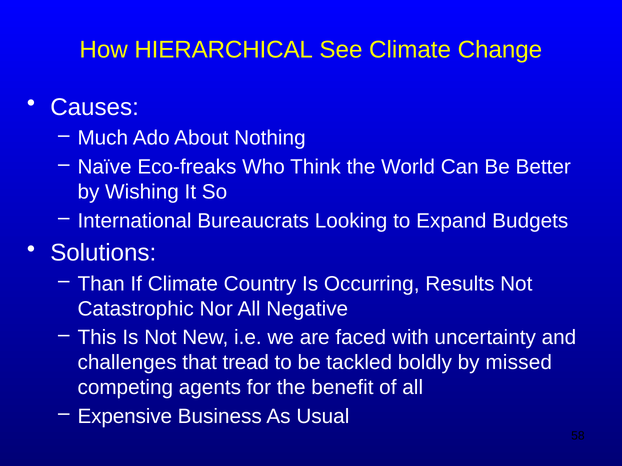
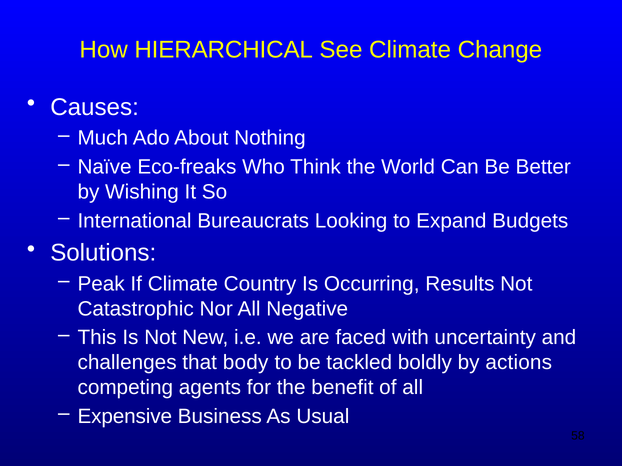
Than: Than -> Peak (101, 284)
tread: tread -> body (246, 363)
missed: missed -> actions (519, 363)
